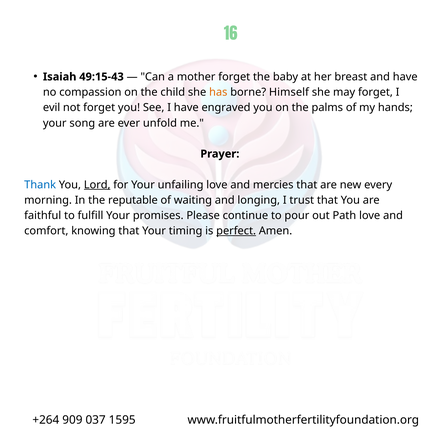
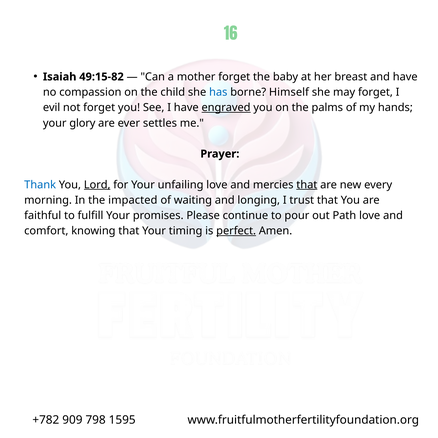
49:15-43: 49:15-43 -> 49:15-82 (102, 77)
has colour: orange -> blue (218, 92)
engraved underline: none -> present (226, 108)
song: song -> glory (82, 123)
unfold: unfold -> settles (160, 123)
that underline: none -> present (307, 185)
reputable: reputable -> impacted (133, 200)
+264: +264 -> +782 (46, 420)
037: 037 -> 798 (96, 420)
